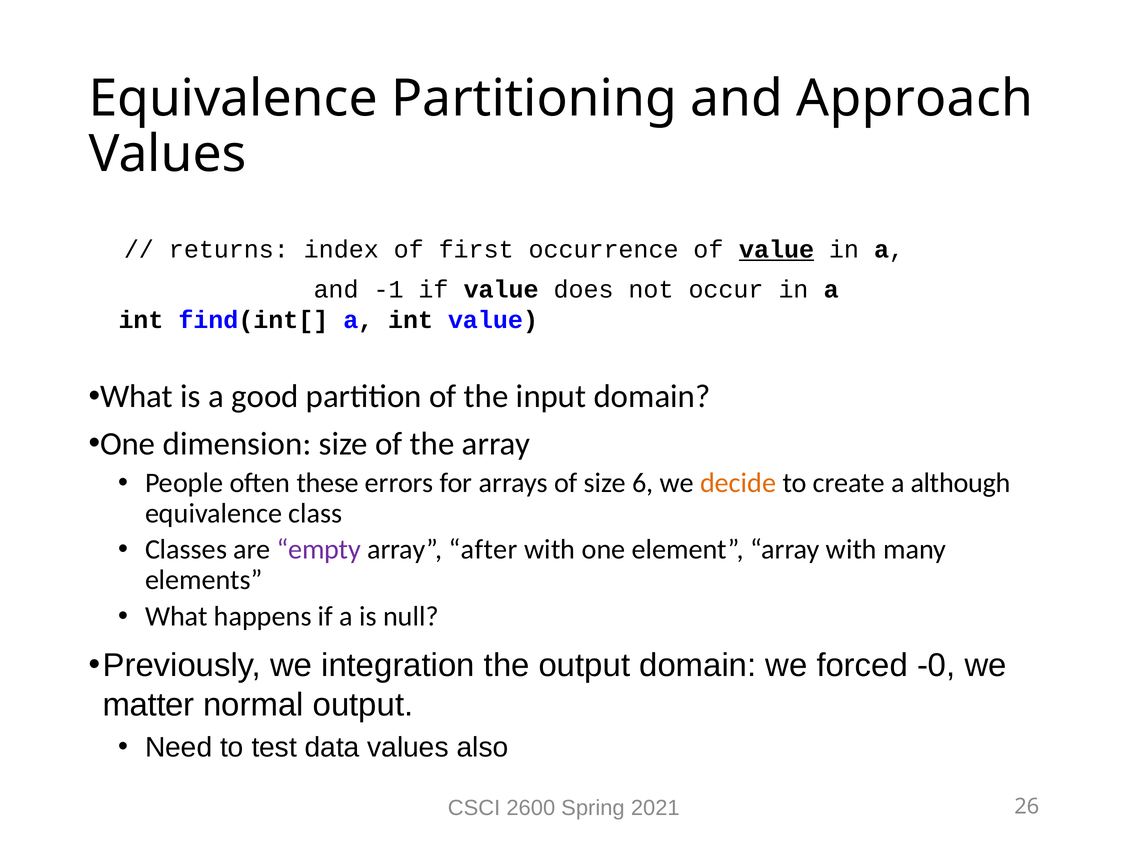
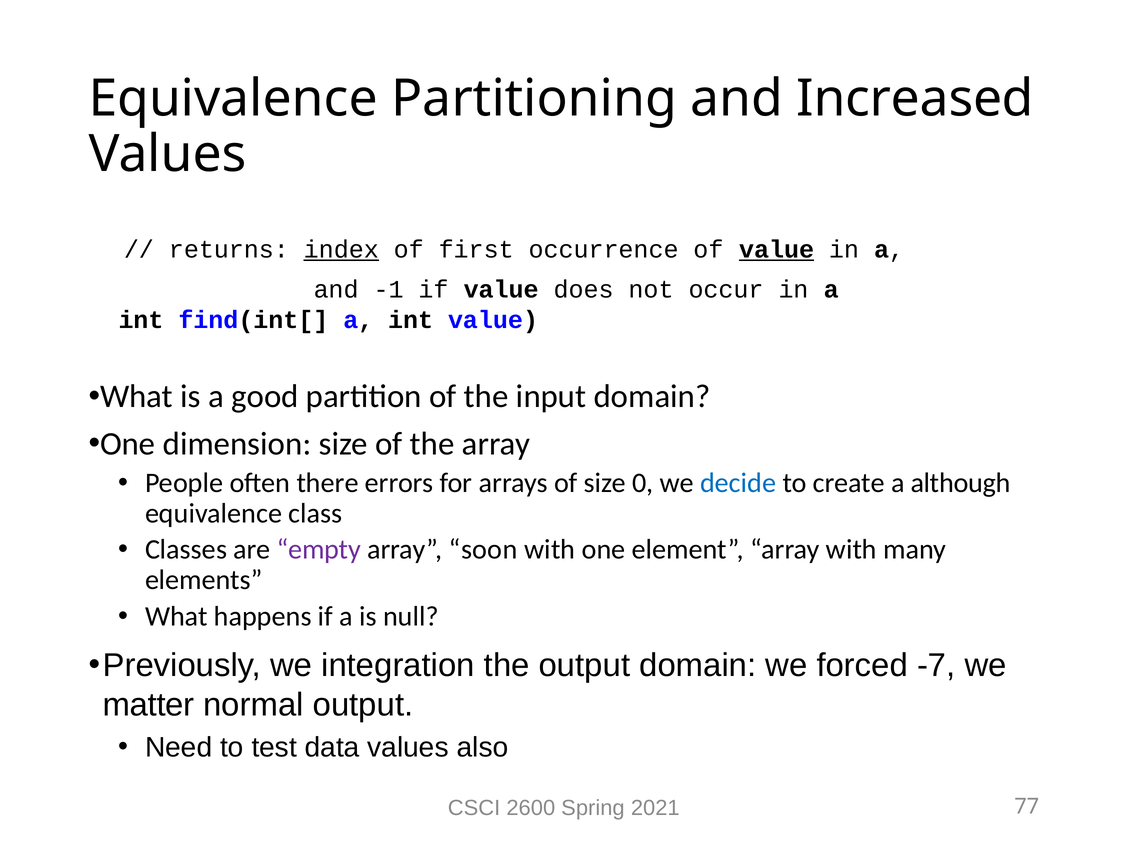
Approach: Approach -> Increased (915, 99)
index underline: none -> present (341, 250)
these: these -> there (328, 483)
6: 6 -> 0 (643, 483)
decide colour: orange -> blue (738, 483)
after: after -> soon (483, 550)
-0: -0 -> -7 (936, 666)
26: 26 -> 77 (1027, 806)
